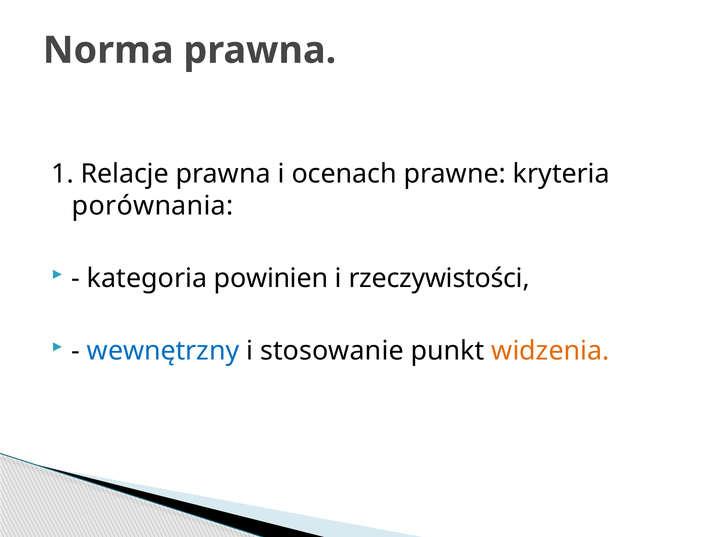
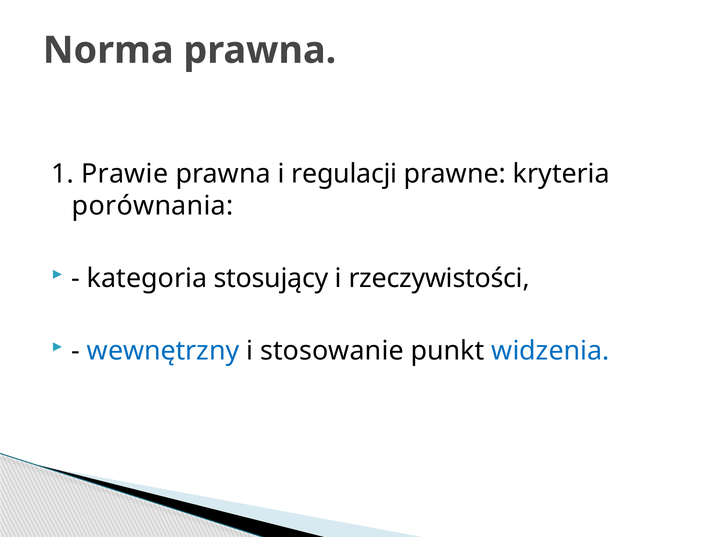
Relacje: Relacje -> Prawie (125, 174)
ocenach: ocenach -> regulacji (344, 174)
powinien: powinien -> stosujący (271, 278)
widzenia colour: orange -> blue (550, 351)
